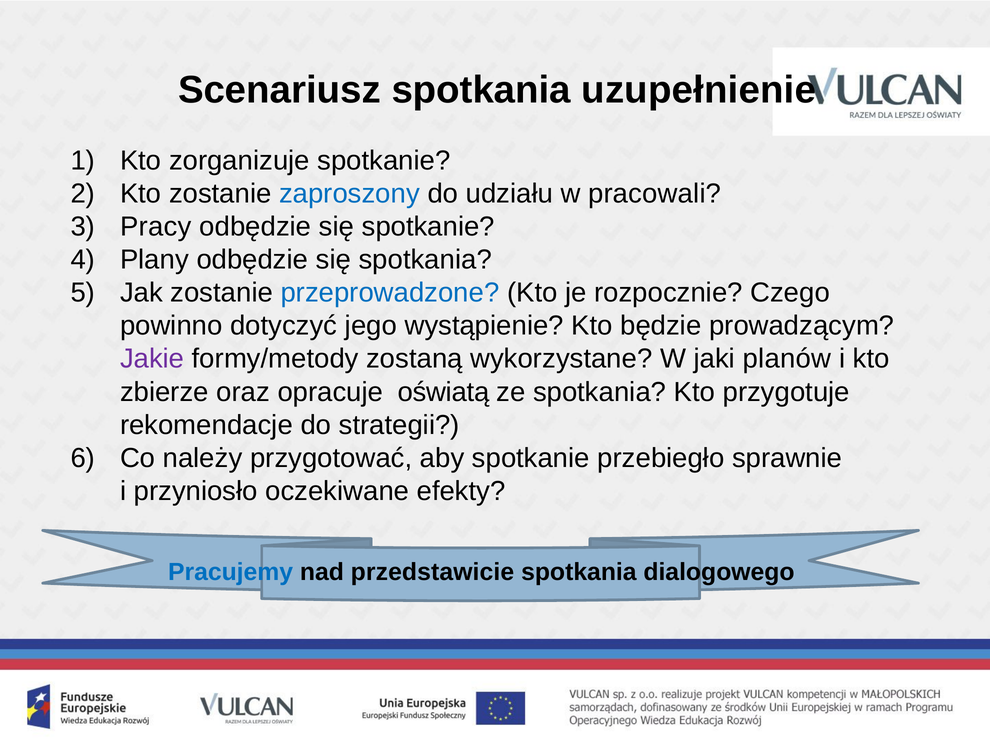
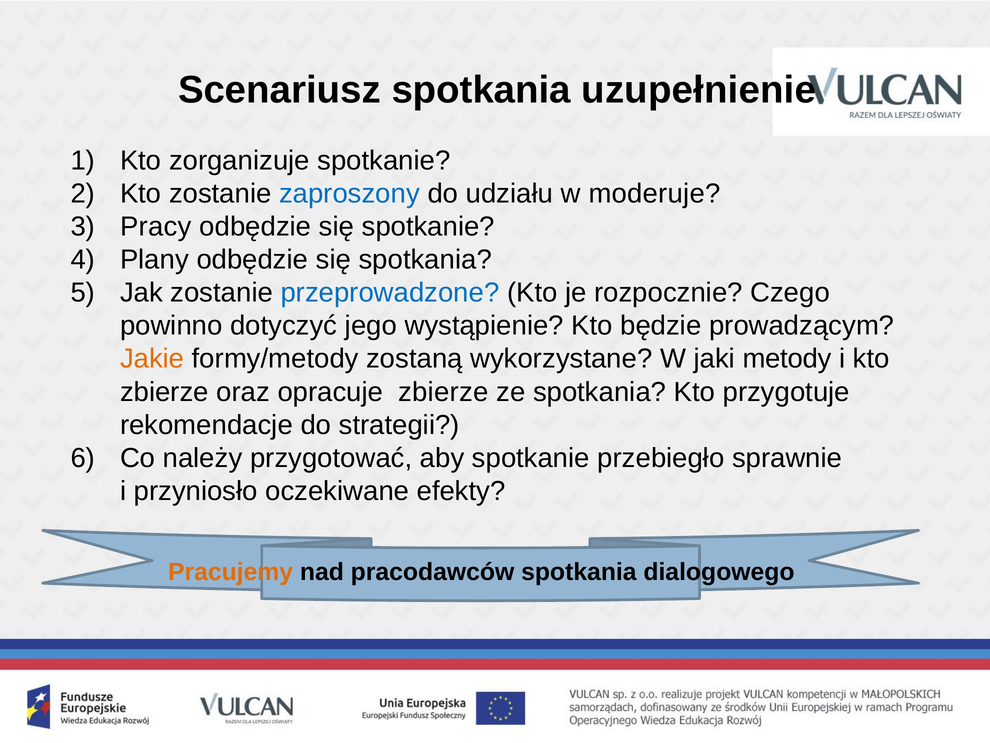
pracowali: pracowali -> moderuje (655, 194)
Jakie colour: purple -> orange (152, 359)
planów: planów -> metody (787, 359)
opracuje oświatą: oświatą -> zbierze (443, 392)
Pracujemy colour: blue -> orange (231, 571)
przedstawicie: przedstawicie -> pracodawców (432, 571)
